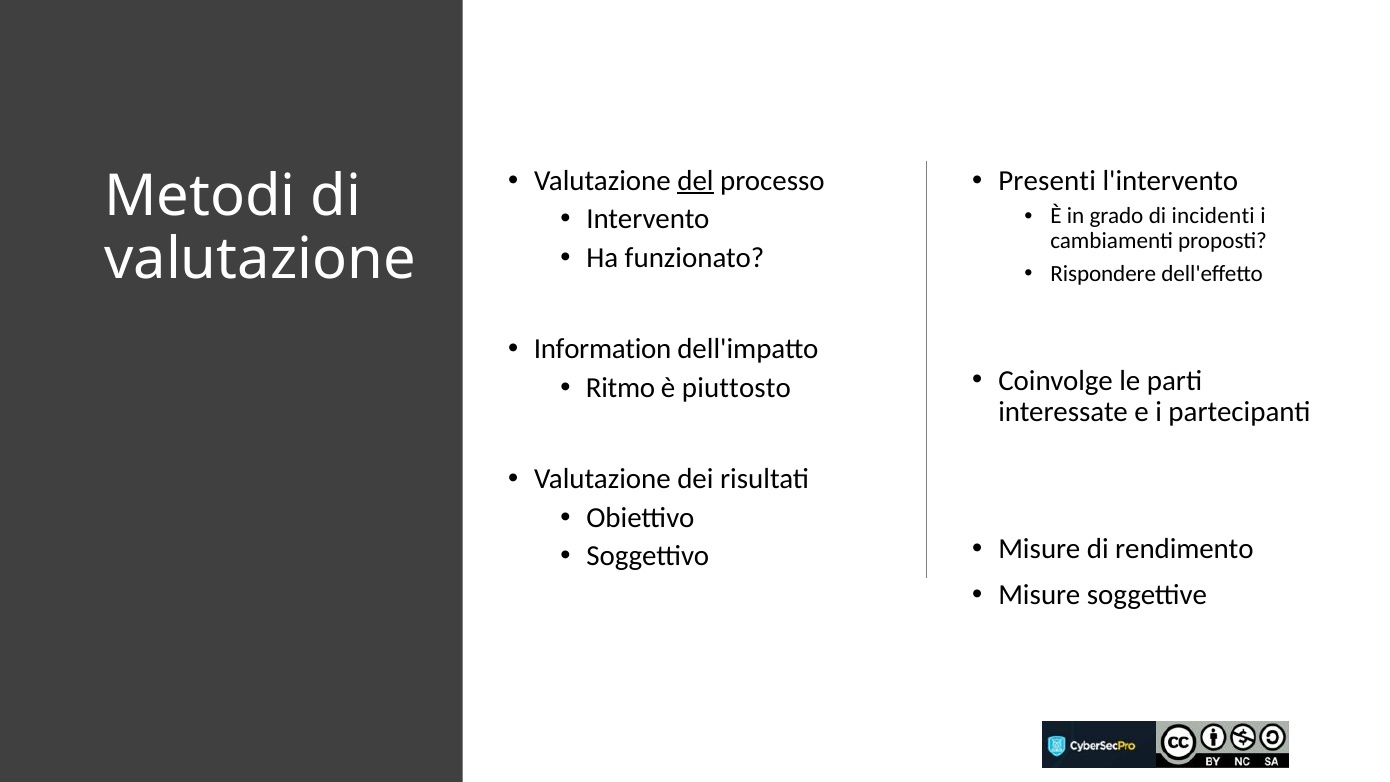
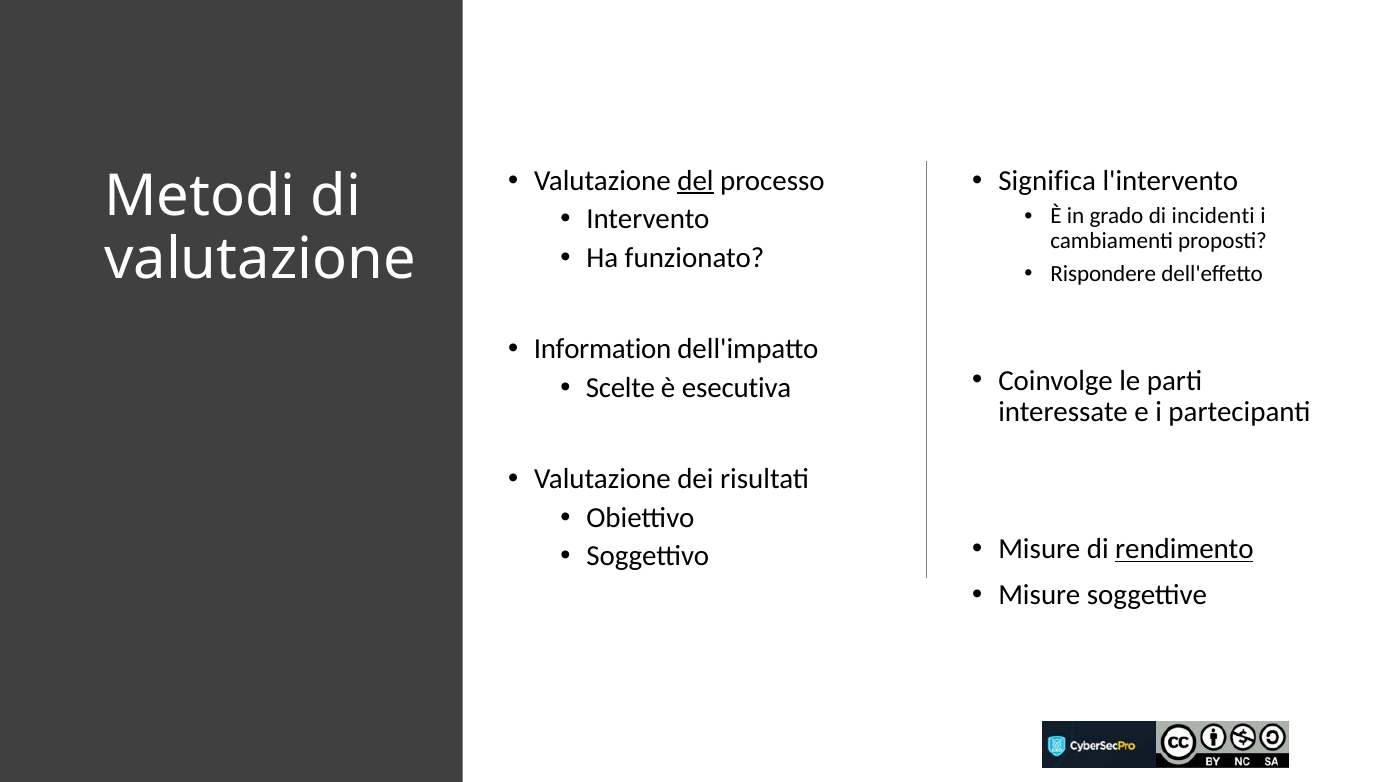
Presenti: Presenti -> Significa (1047, 181)
Ritmo: Ritmo -> Scelte (621, 388)
piuttosto: piuttosto -> esecutiva (737, 388)
rendimento underline: none -> present (1184, 549)
